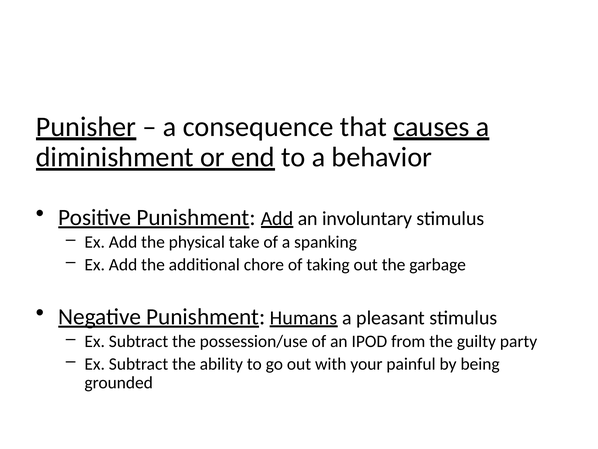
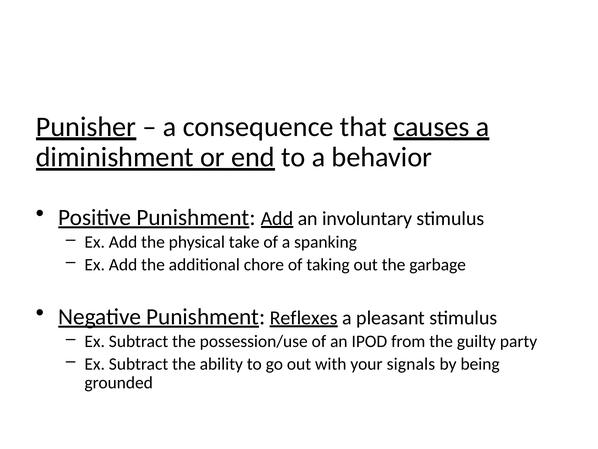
Humans: Humans -> Reflexes (304, 317)
painful: painful -> signals (411, 364)
